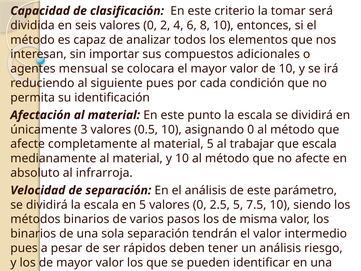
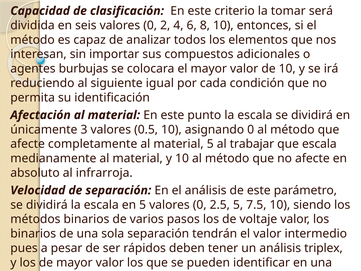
mensual: mensual -> burbujas (83, 69)
siguiente pues: pues -> igual (160, 83)
de misma: misma -> voltaje (258, 219)
riesgo: riesgo -> triplex (323, 248)
